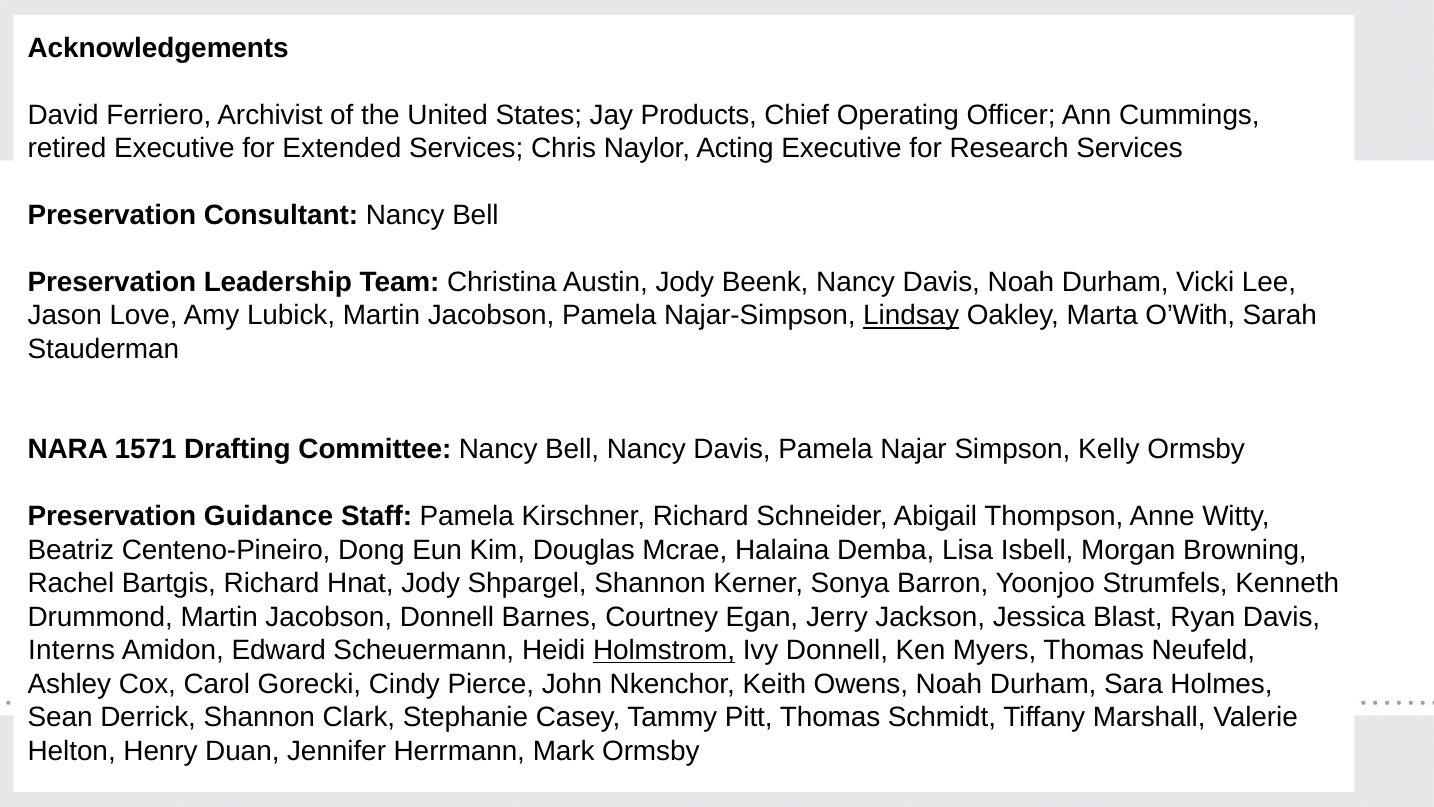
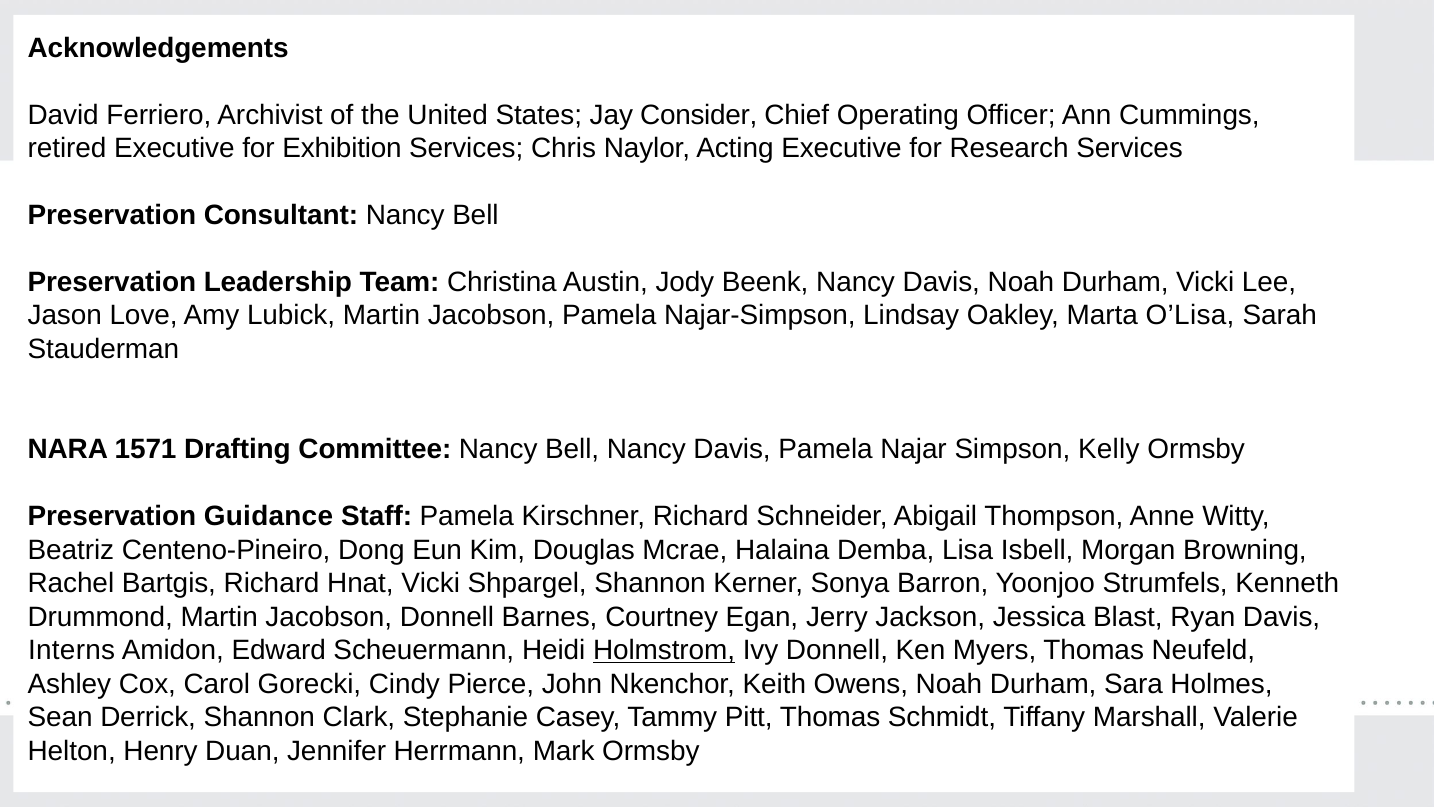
Products: Products -> Consider (699, 115)
Extended: Extended -> Exhibition (342, 148)
Lindsay underline: present -> none (911, 316)
O’With: O’With -> O’Lisa (1190, 316)
Hnat Jody: Jody -> Vicki (431, 583)
